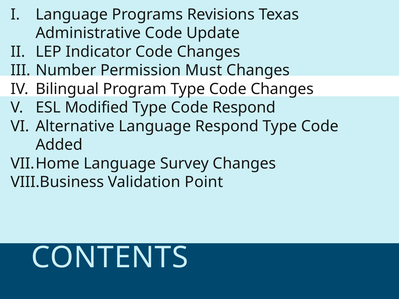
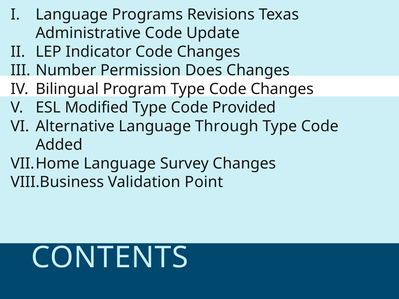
Must: Must -> Does (204, 70)
Code Respond: Respond -> Provided (244, 108)
Language Respond: Respond -> Through (227, 126)
